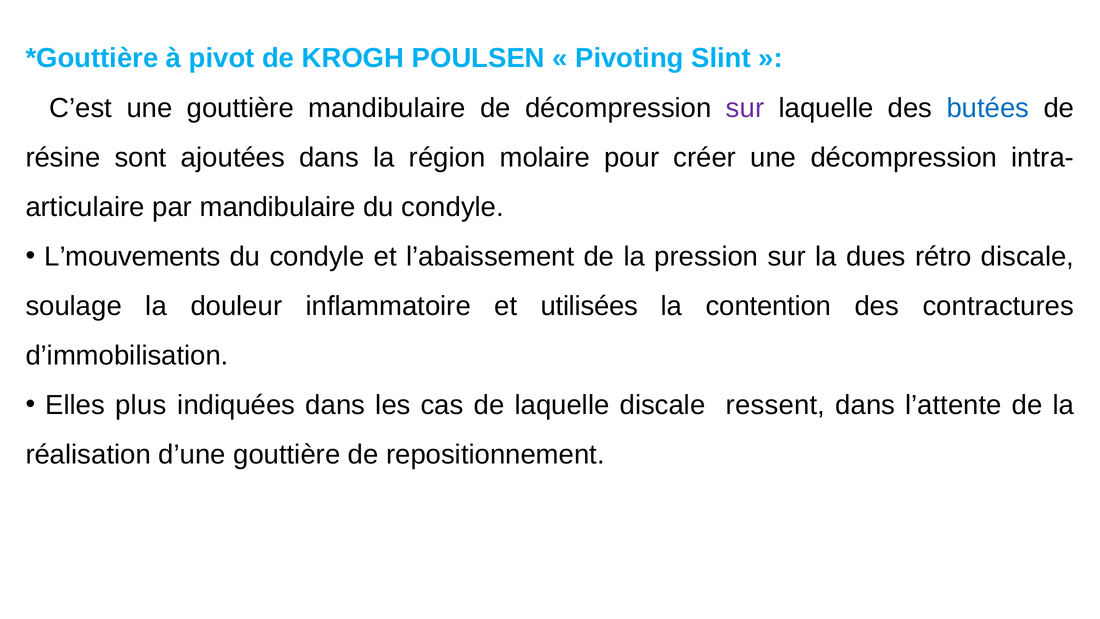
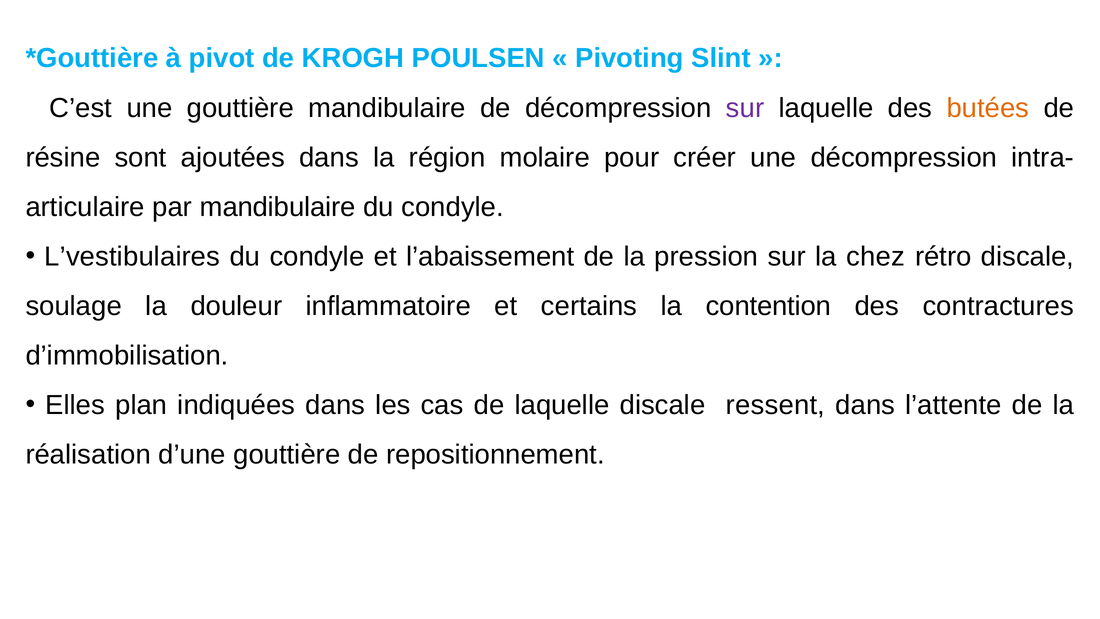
butées colour: blue -> orange (988, 108)
L’mouvements: L’mouvements -> L’vestibulaires (132, 256)
dues: dues -> chez (876, 256)
utilisées: utilisées -> certains (589, 306)
plus: plus -> plan (141, 405)
